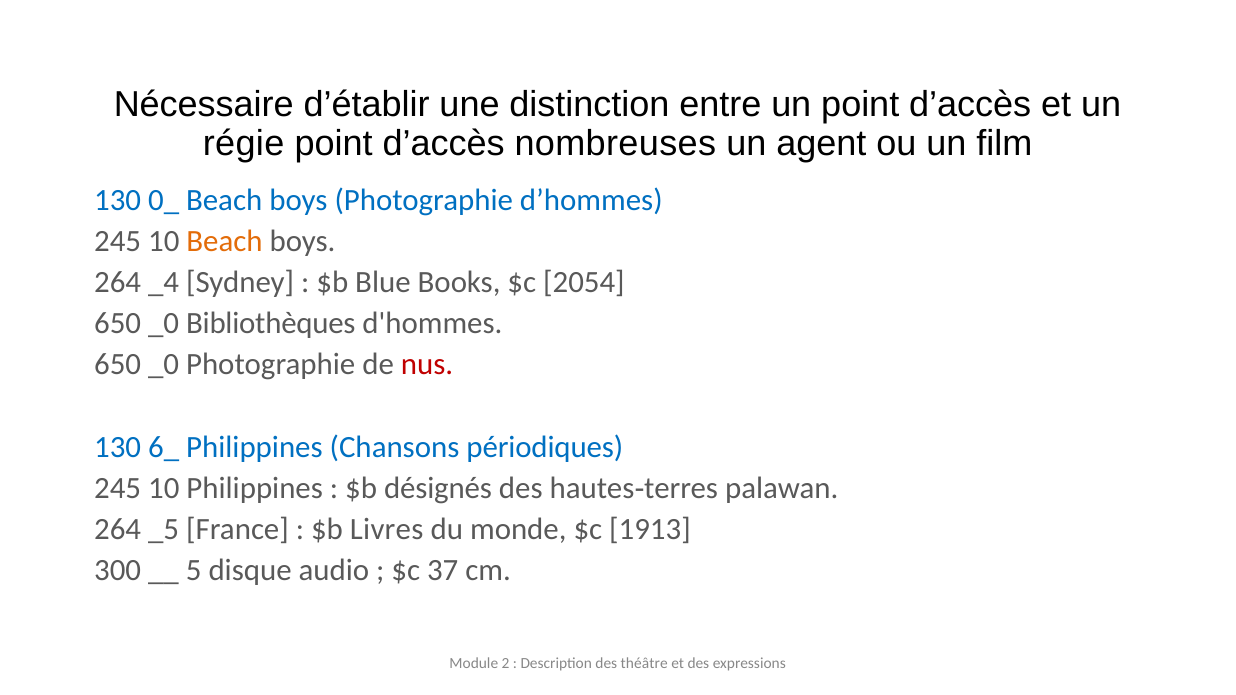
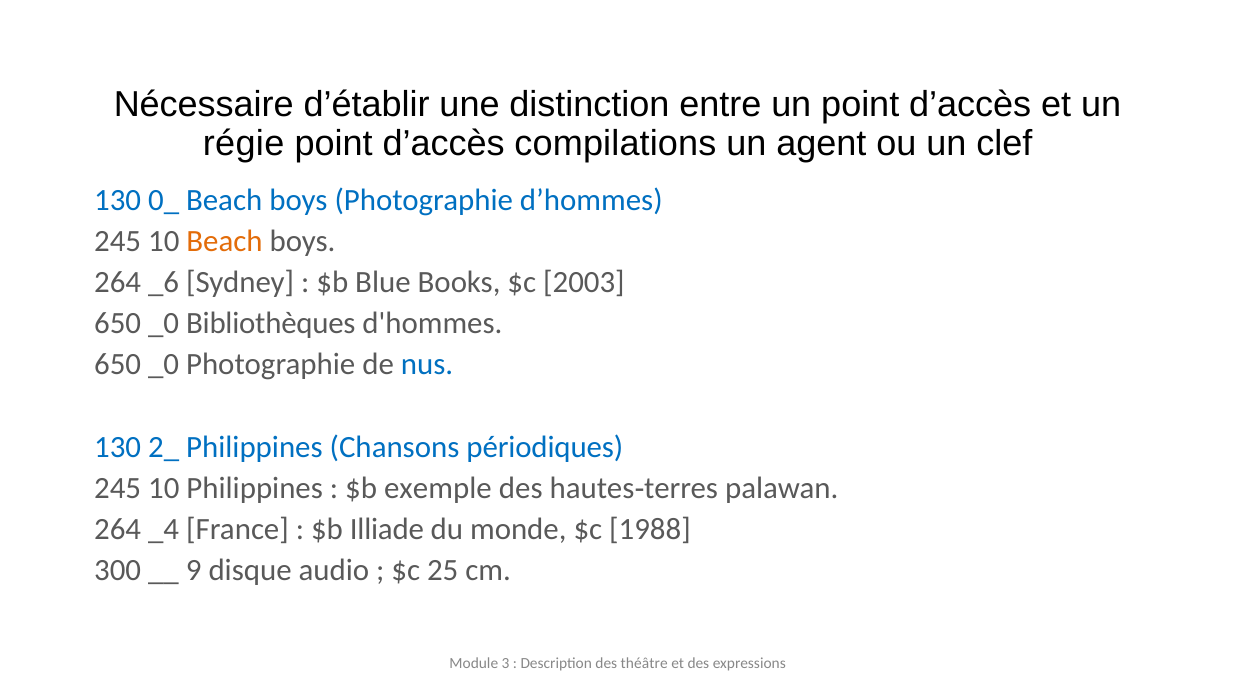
nombreuses: nombreuses -> compilations (615, 144)
film: film -> clef (1004, 144)
_4: _4 -> _6 (164, 283)
2054: 2054 -> 2003 (584, 283)
nus colour: red -> blue (427, 365)
6_: 6_ -> 2_ (164, 447)
désignés: désignés -> exemple (438, 488)
_5: _5 -> _4 (164, 529)
Livres: Livres -> Illiade (387, 529)
1913: 1913 -> 1988 (650, 529)
5: 5 -> 9 (194, 570)
37: 37 -> 25 (443, 570)
2: 2 -> 3 (506, 664)
